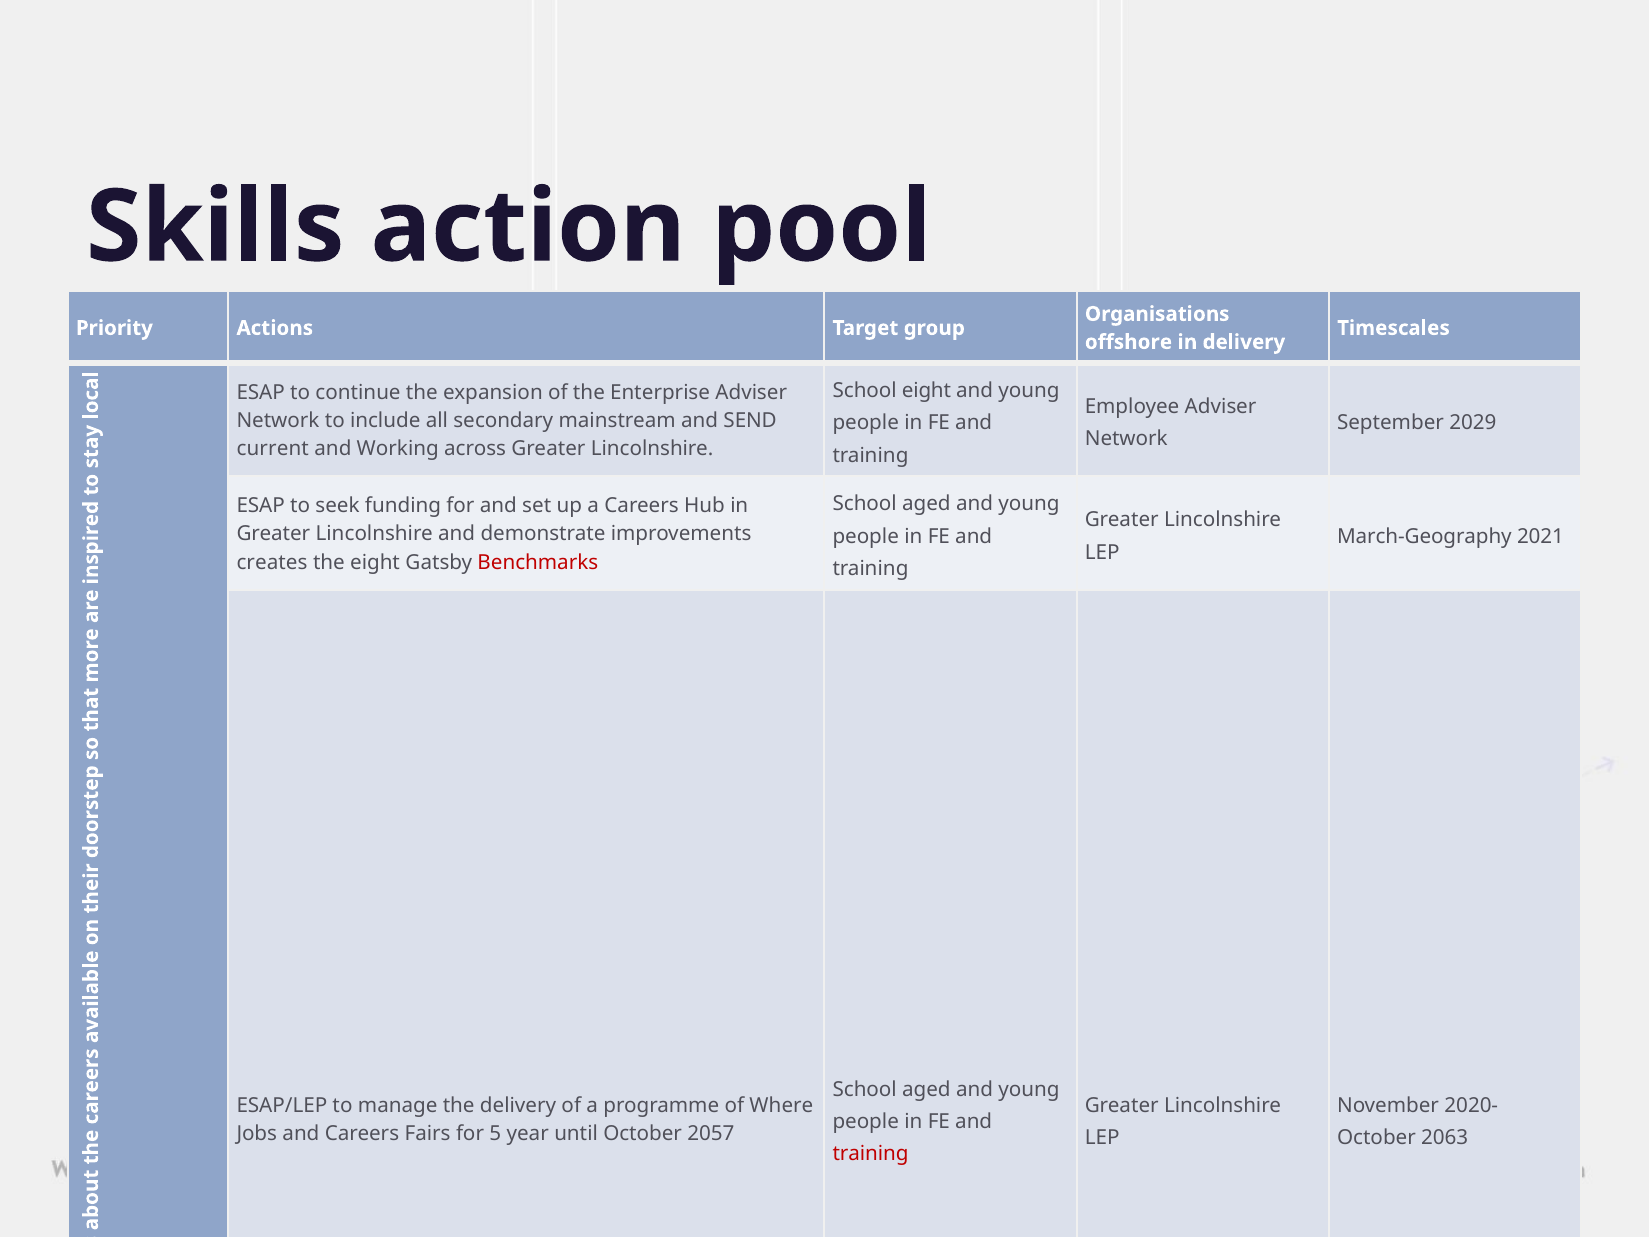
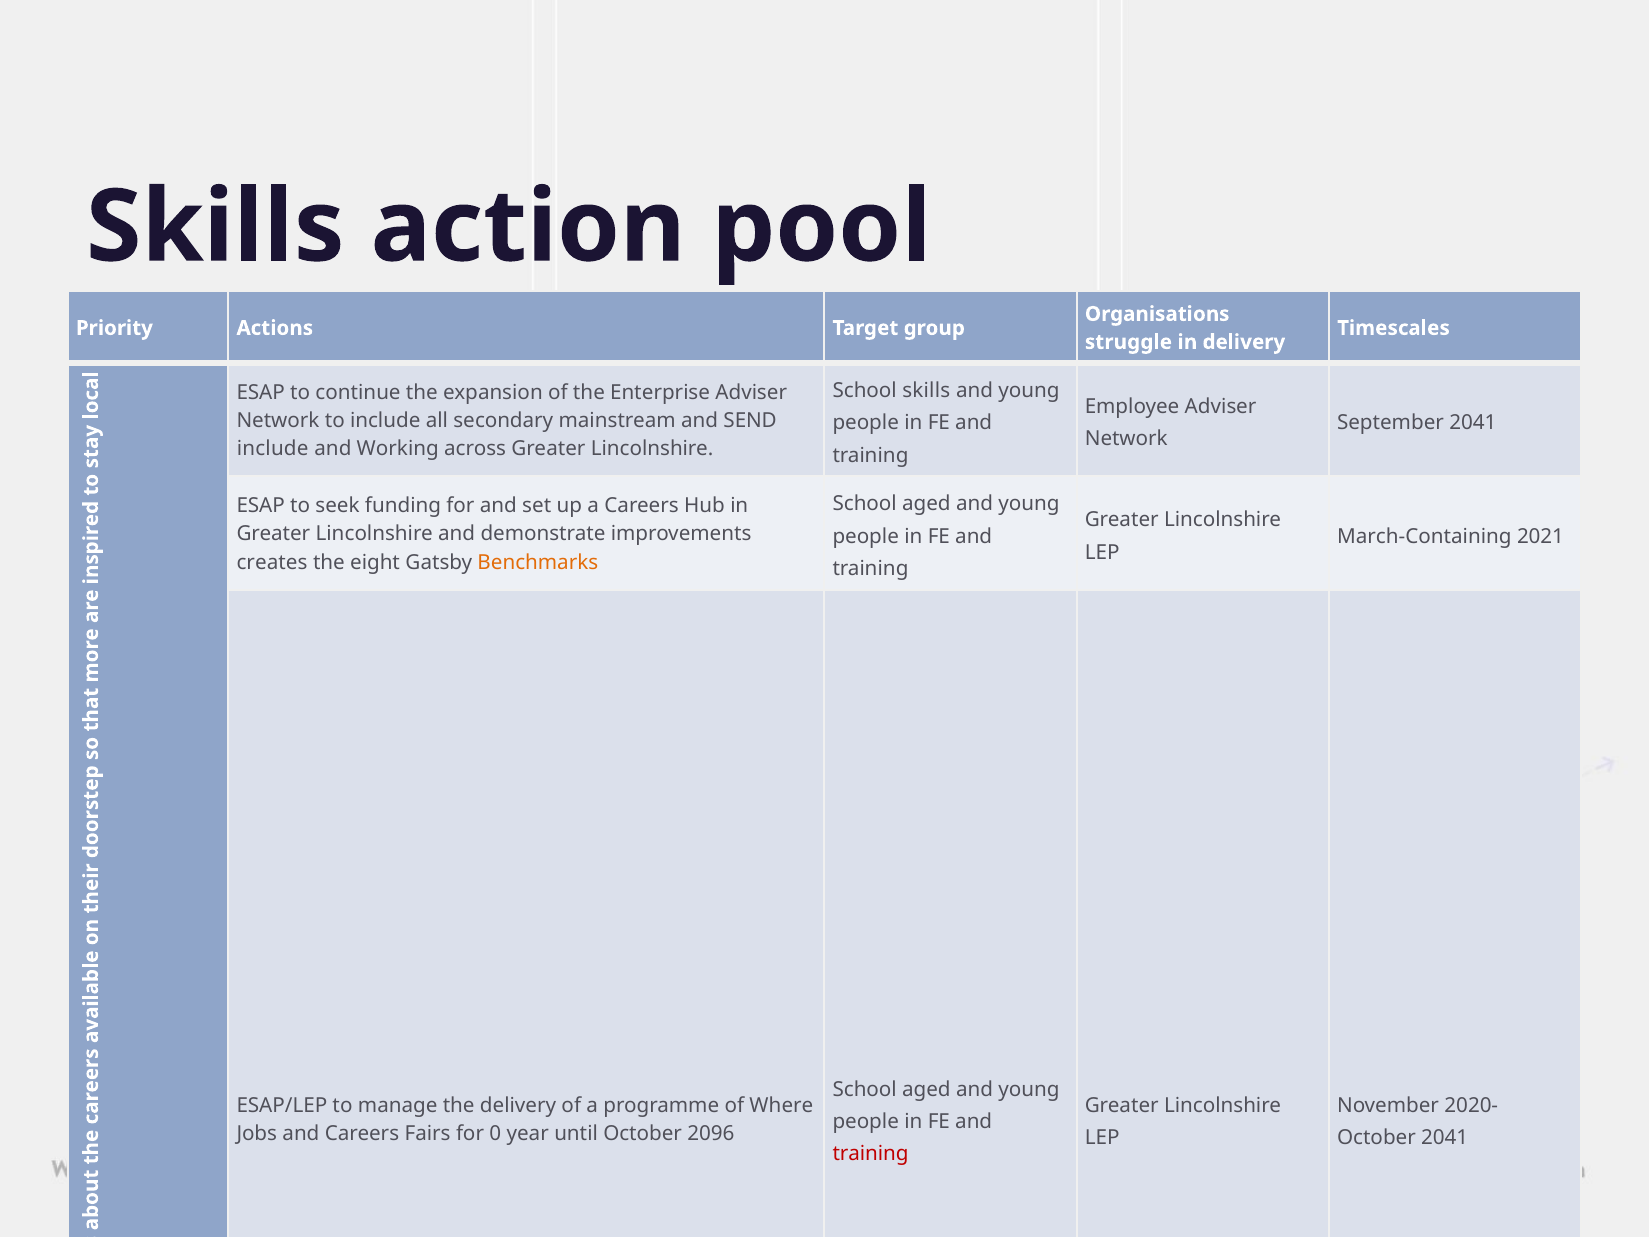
offshore: offshore -> struggle (1128, 342)
School eight: eight -> skills (926, 391)
September 2029: 2029 -> 2041 (1473, 423)
current: current -> include (273, 449)
March-Geography: March-Geography -> March-Containing (1424, 536)
Benchmarks colour: red -> orange (538, 562)
5: 5 -> 0 (495, 1134)
2057: 2057 -> 2096 (711, 1134)
October 2063: 2063 -> 2041 (1445, 1138)
